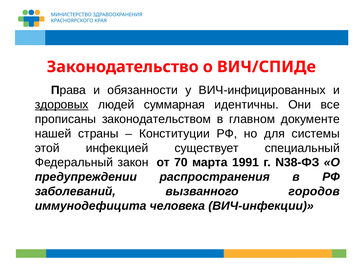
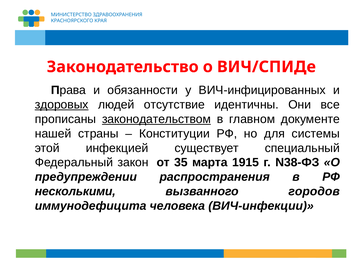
суммарная: суммарная -> отсутствие (174, 105)
законодательством underline: none -> present (156, 119)
70: 70 -> 35 (181, 163)
1991: 1991 -> 1915 (245, 163)
заболеваний: заболеваний -> несколькими (75, 192)
